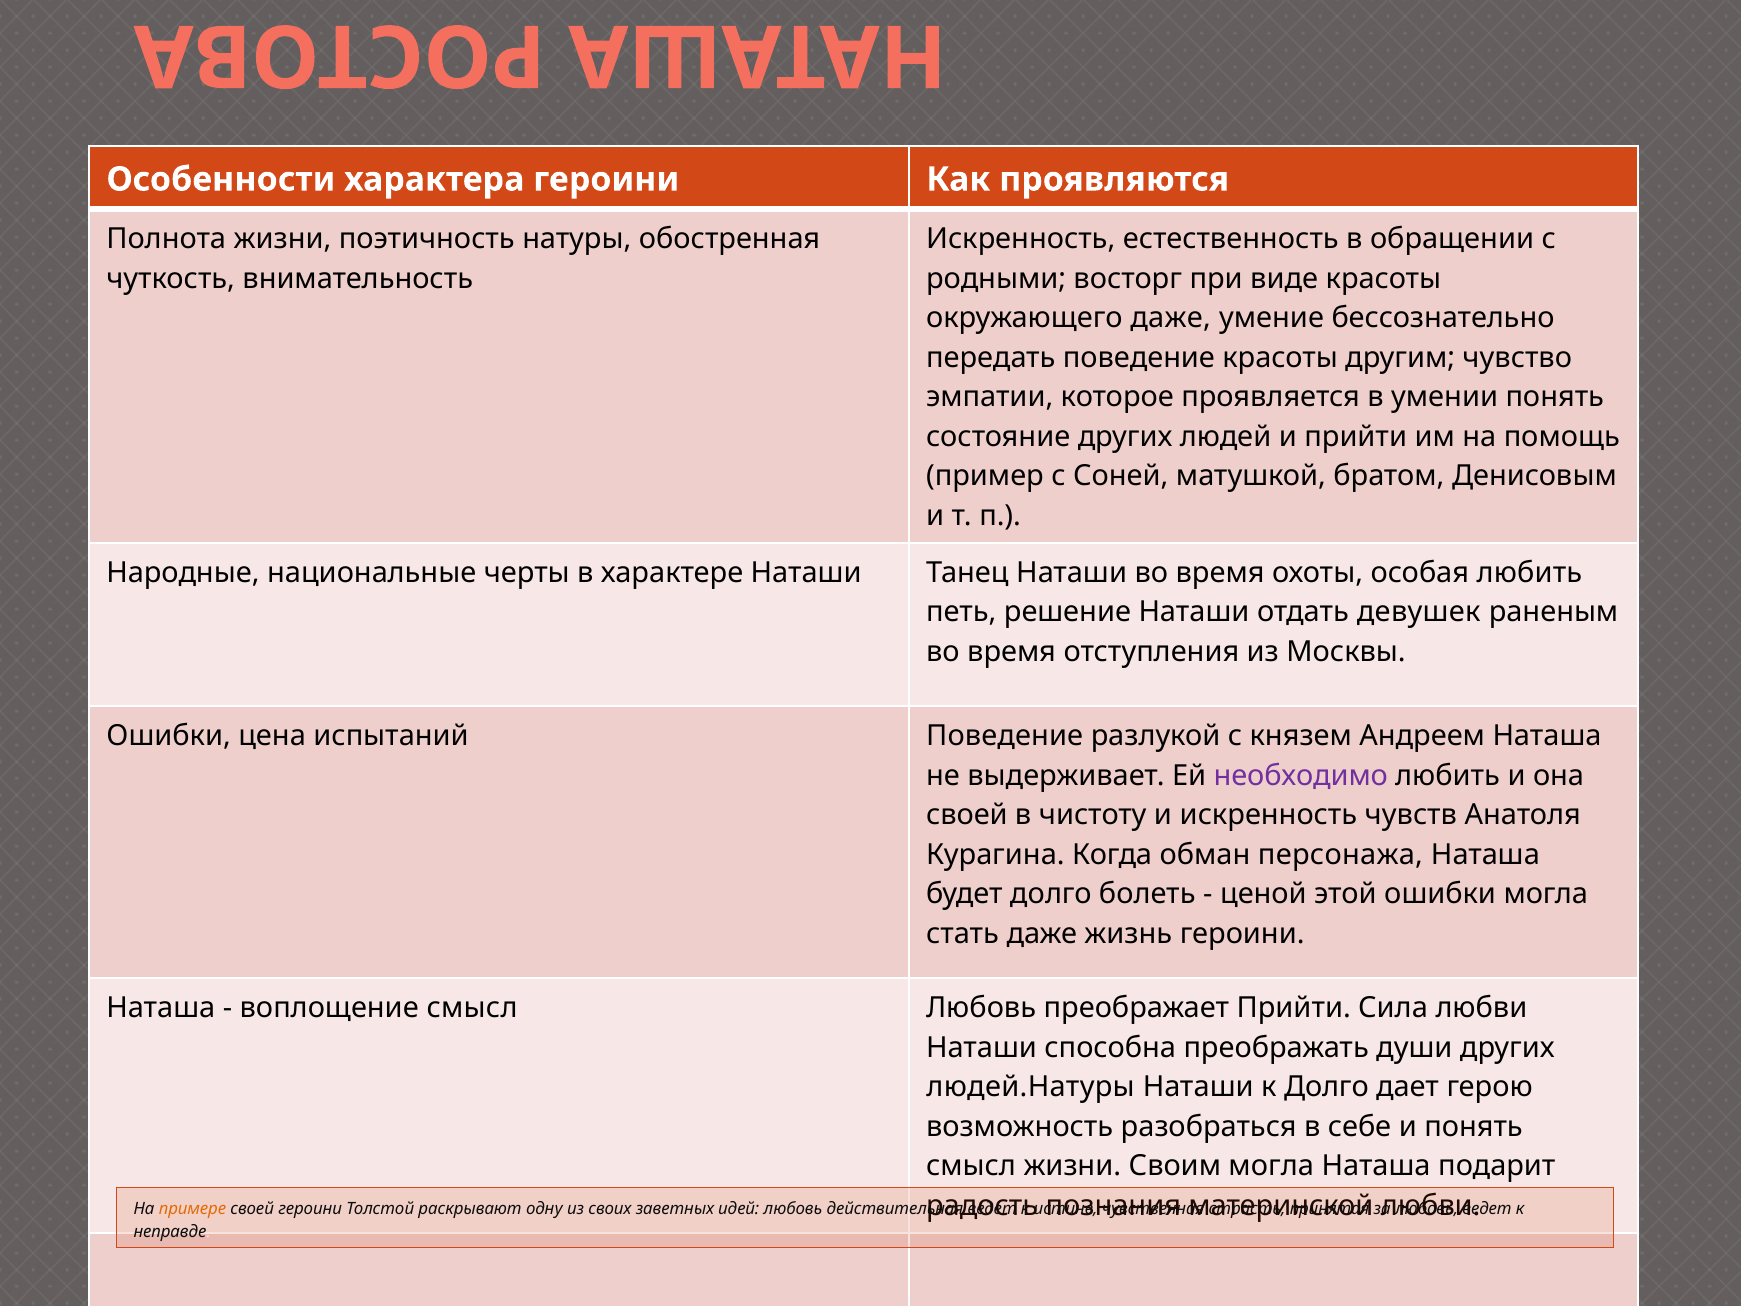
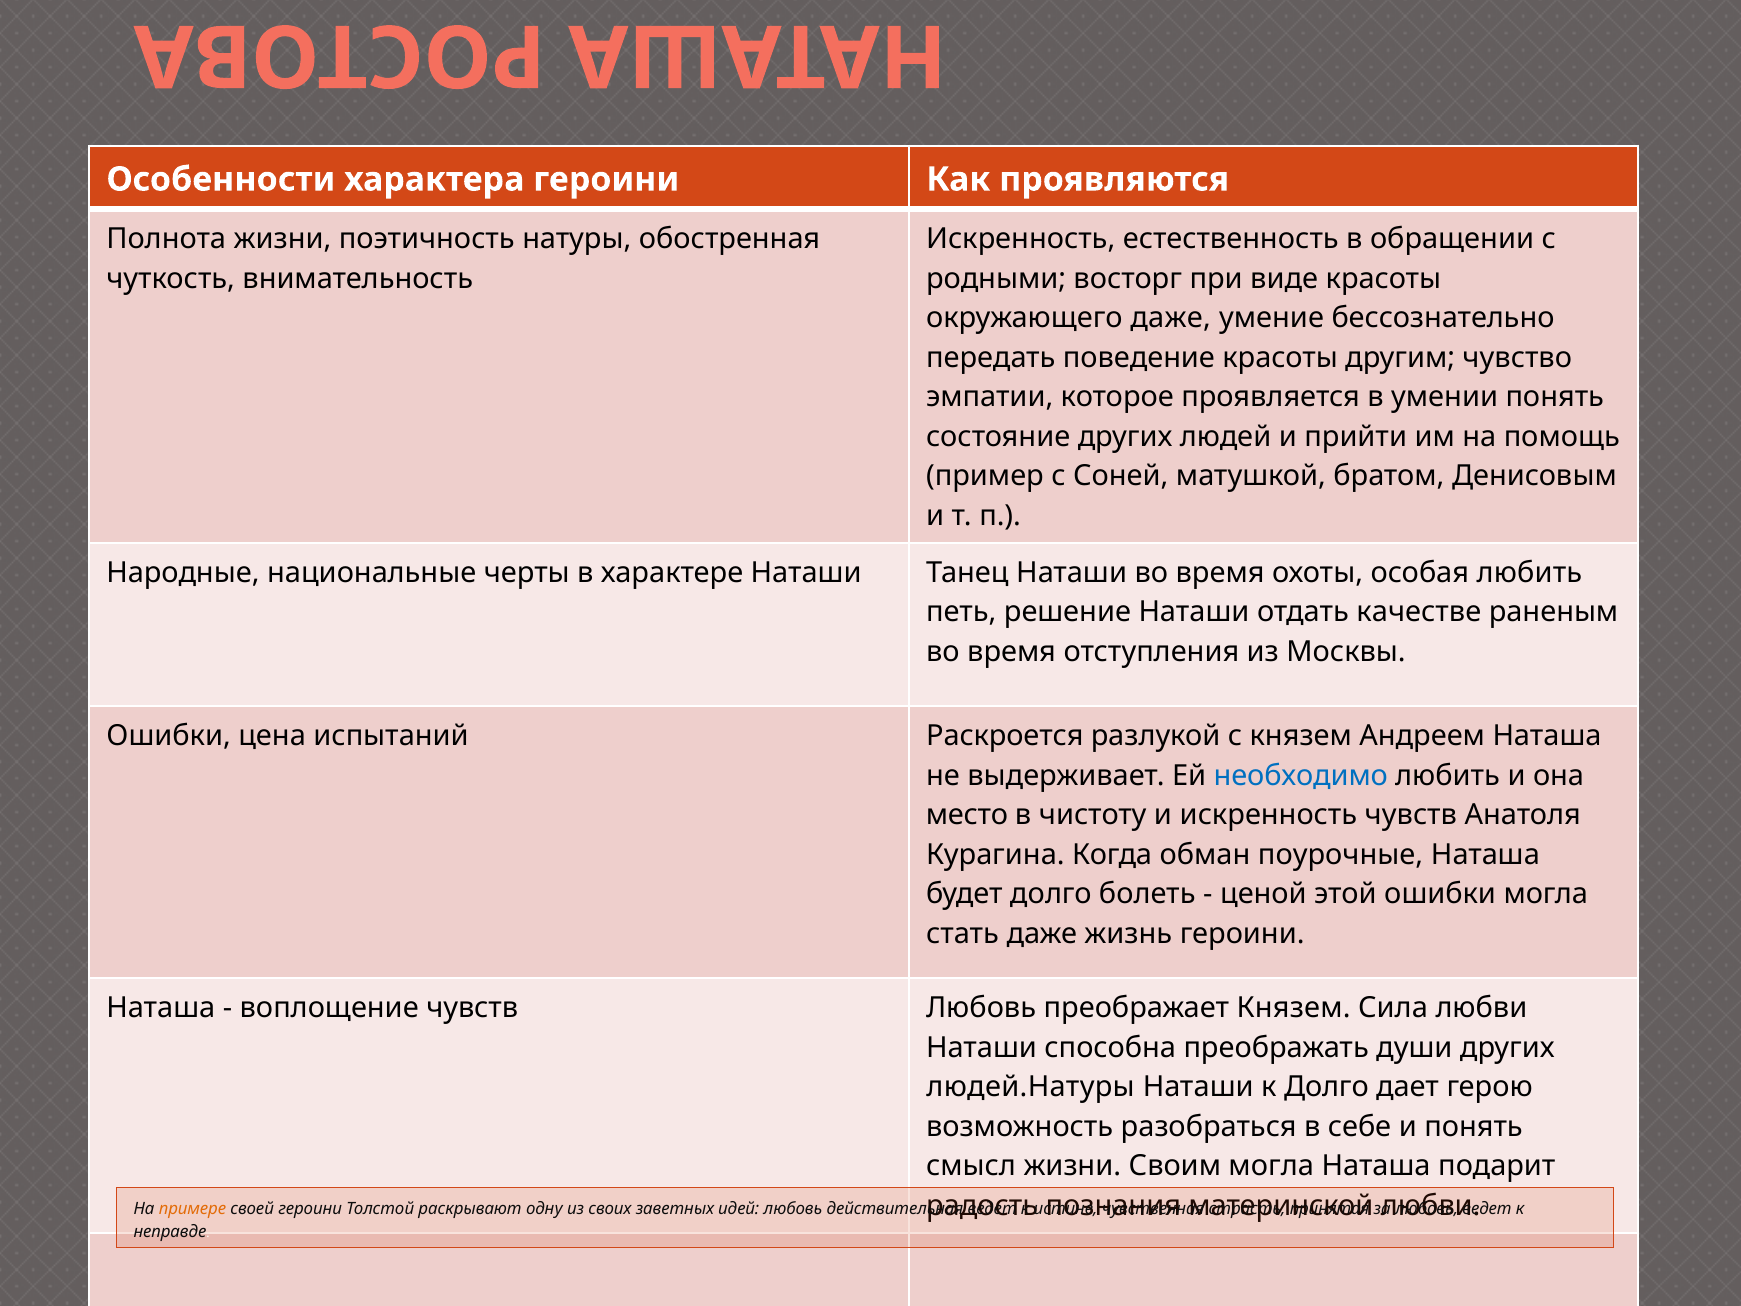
девушек: девушек -> качестве (1419, 612)
испытаний Поведение: Поведение -> Раскроется (1005, 736)
необходимо colour: purple -> blue (1301, 775)
своей: своей -> место (967, 815)
персонажа: персонажа -> поурочные (1341, 854)
воплощение смысл: смысл -> чувств (472, 1008)
преображает Прийти: Прийти -> Князем (1294, 1008)
